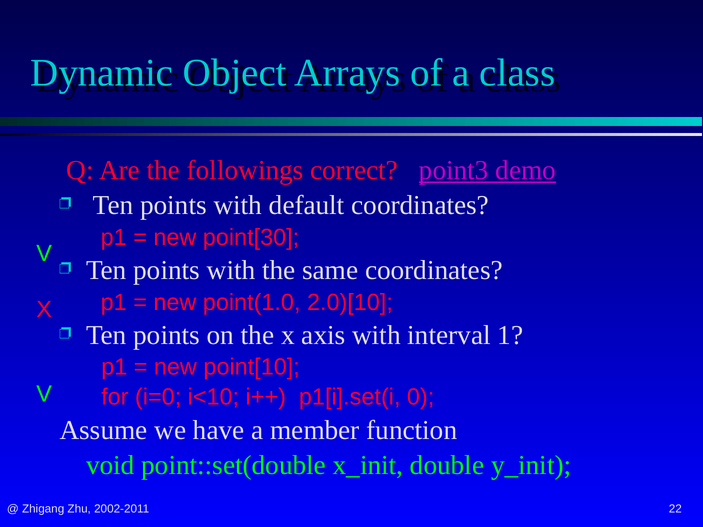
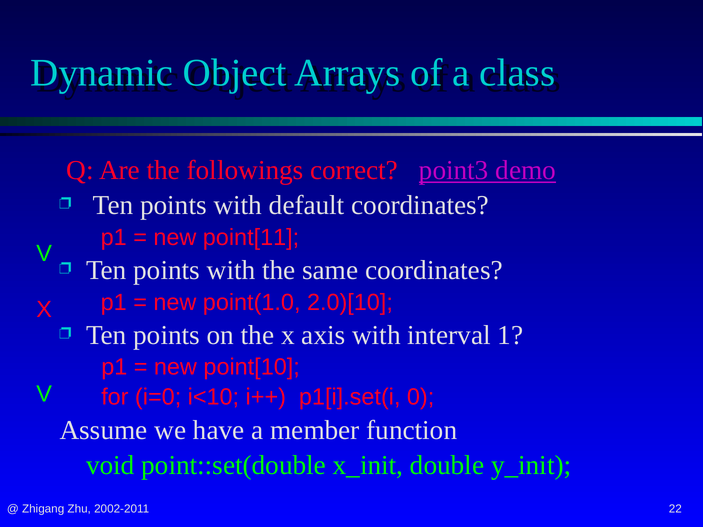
point[30: point[30 -> point[11 (251, 237)
